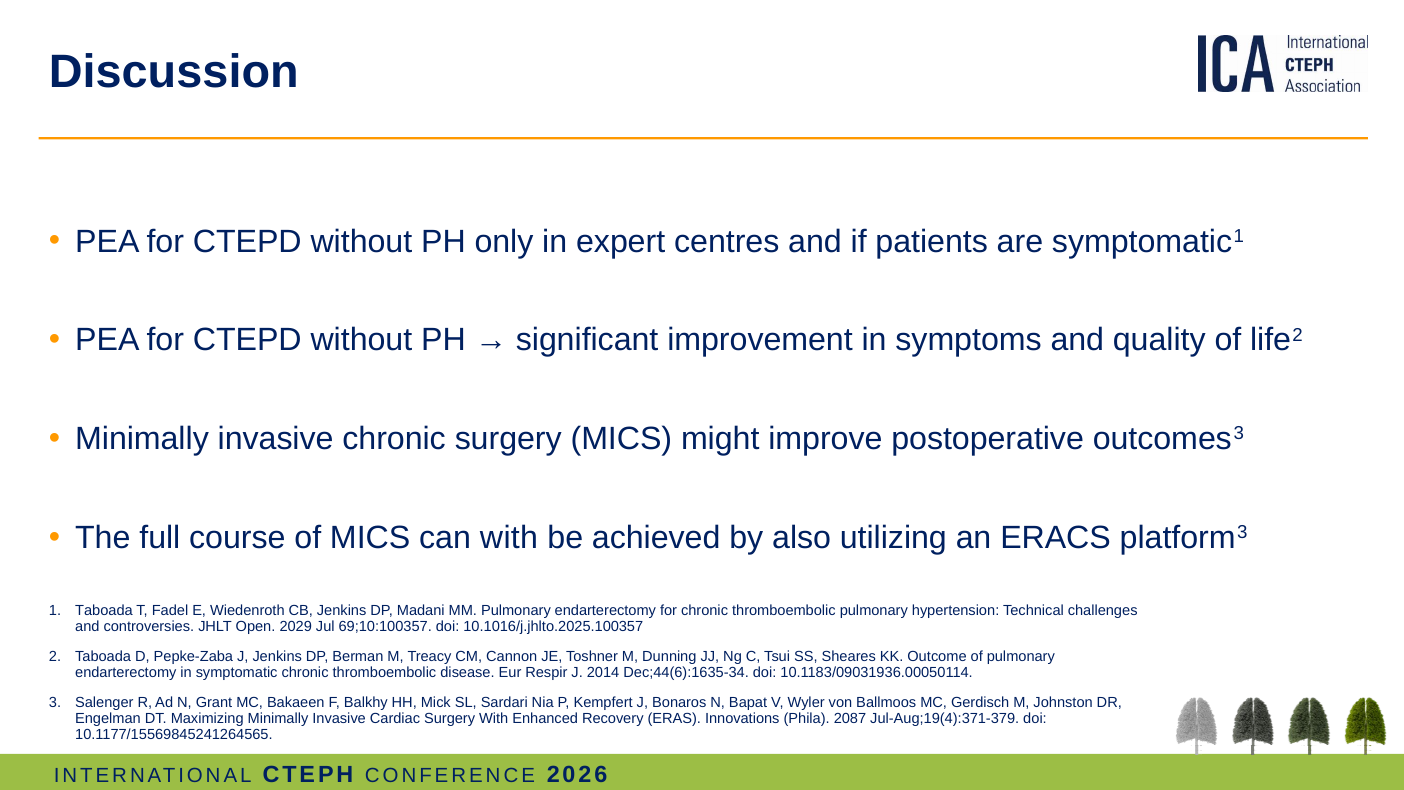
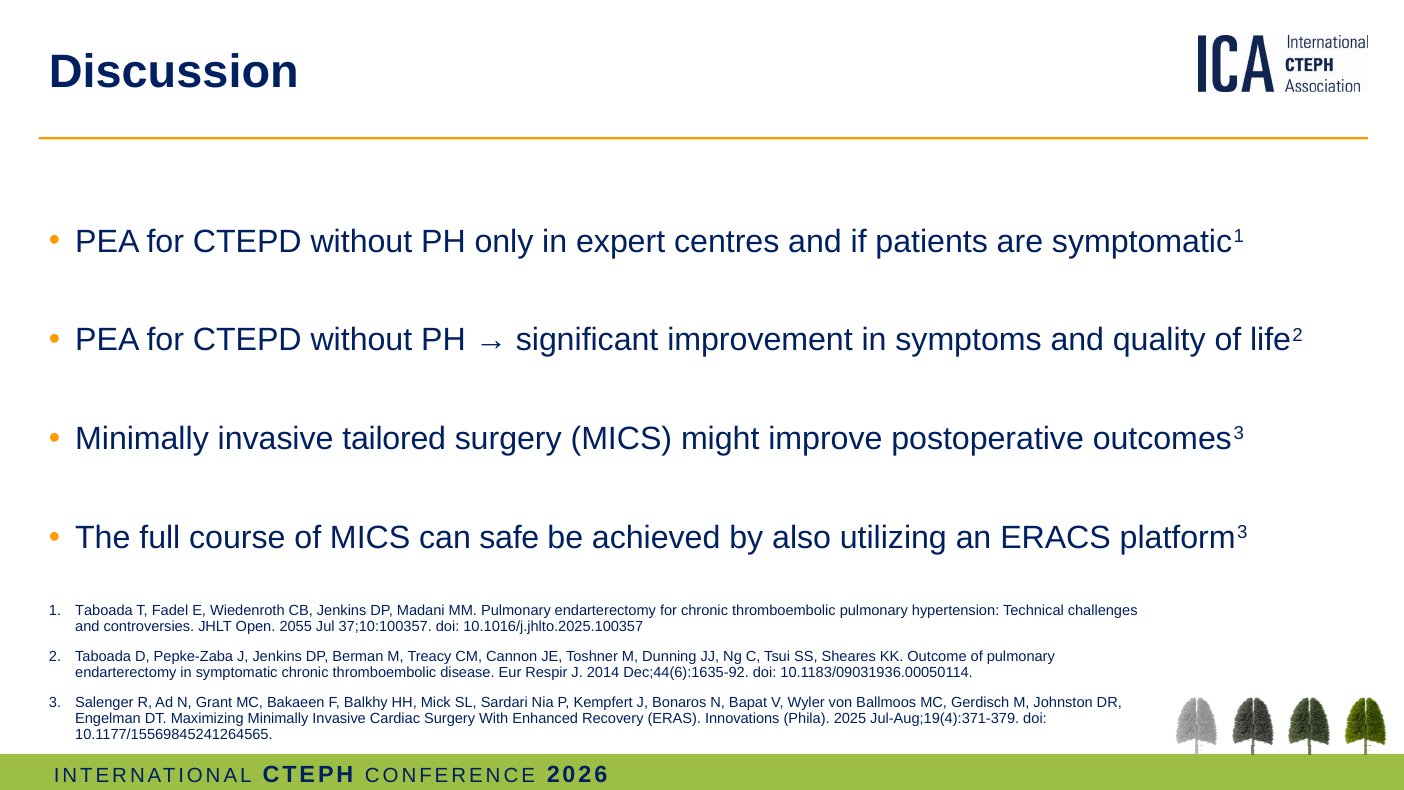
invasive chronic: chronic -> tailored (394, 439)
can with: with -> safe (509, 538)
2029: 2029 -> 2055 (296, 626)
69;10:100357: 69;10:100357 -> 37;10:100357 (385, 626)
Dec;44(6):1635-34: Dec;44(6):1635-34 -> Dec;44(6):1635-92 (686, 672)
2087: 2087 -> 2025 (850, 719)
